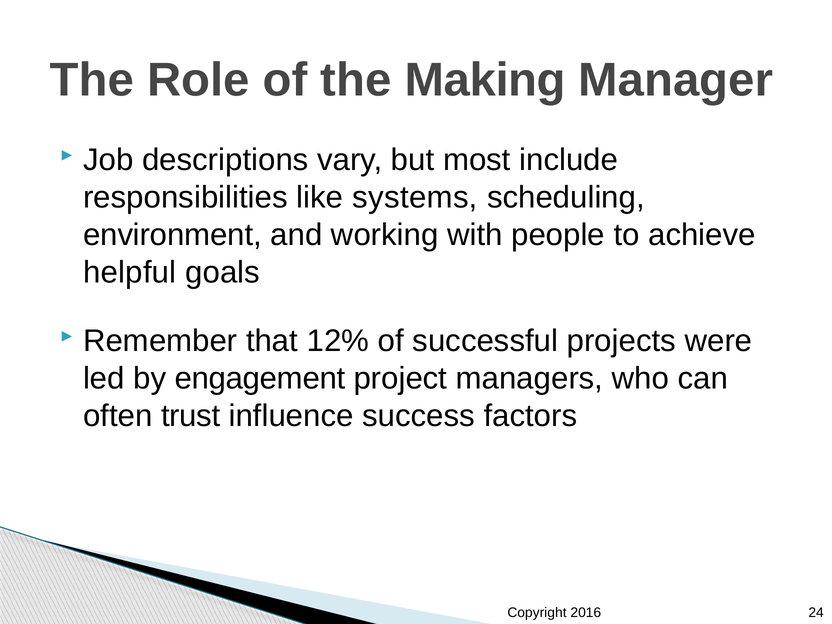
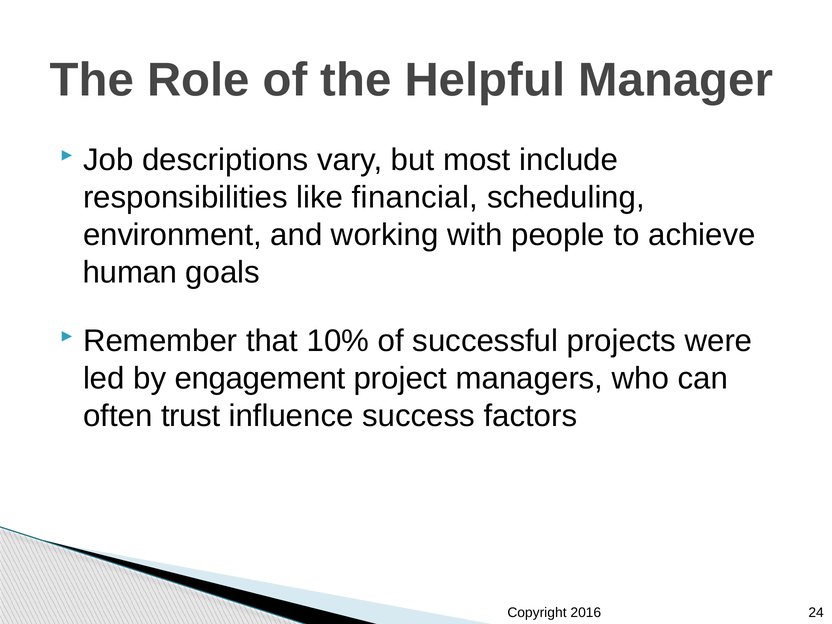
Making: Making -> Helpful (485, 80)
systems: systems -> financial (415, 197)
helpful: helpful -> human (130, 272)
12%: 12% -> 10% (338, 341)
